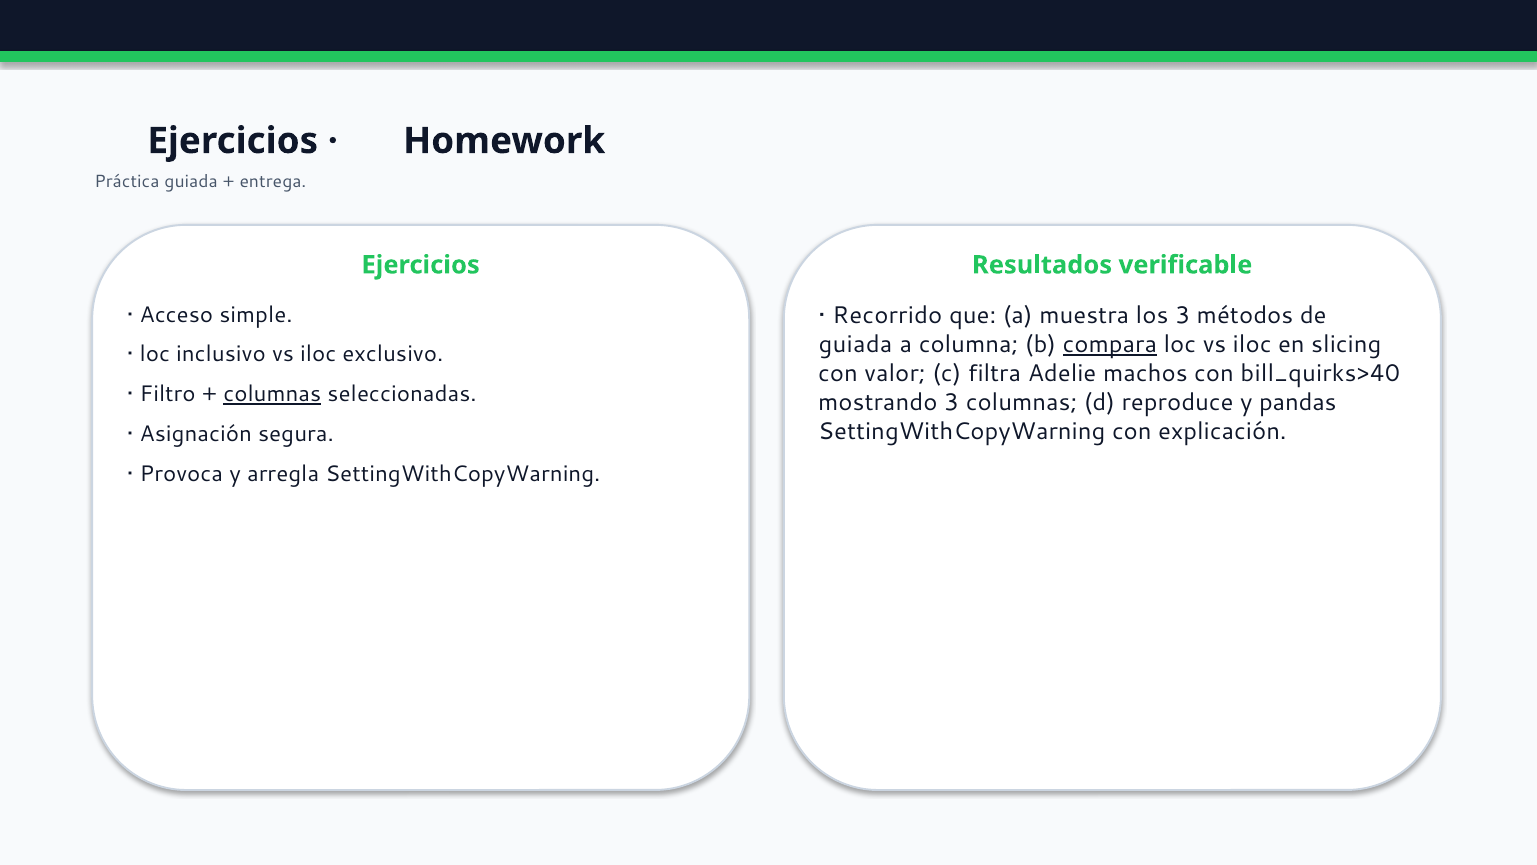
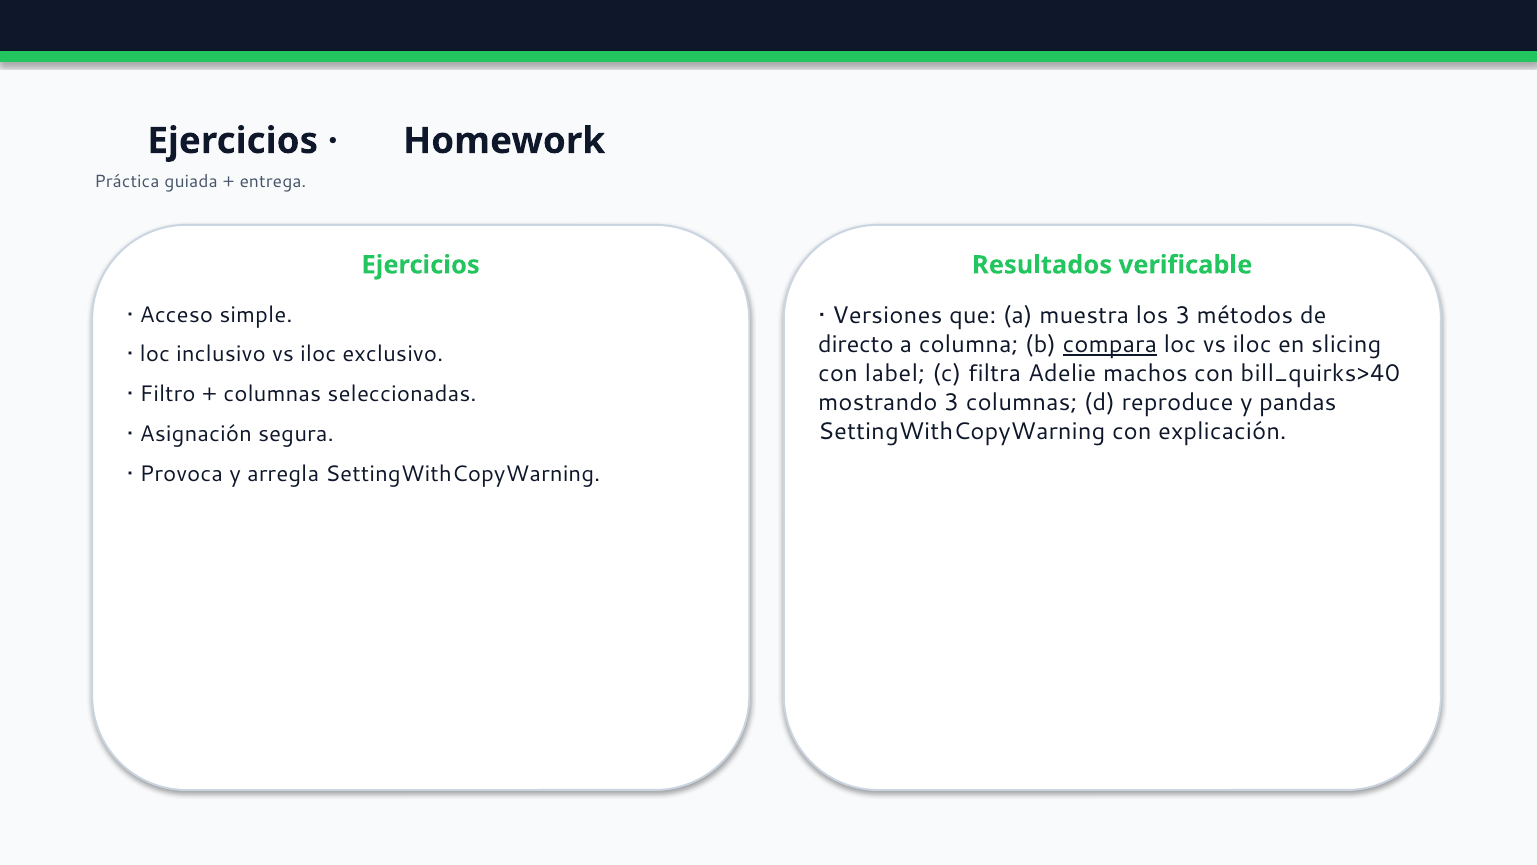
Recorrido: Recorrido -> Versiones (887, 316)
guiada: guiada -> directo (856, 345)
valor: valor -> label (895, 373)
columnas underline: present -> none (272, 394)
